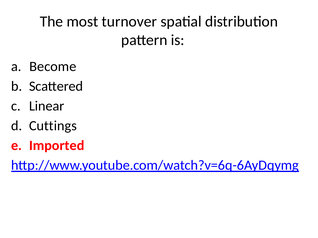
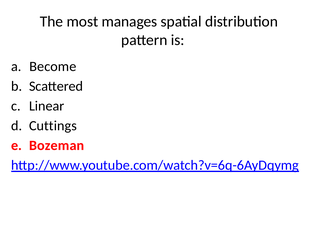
turnover: turnover -> manages (129, 21)
Imported: Imported -> Bozeman (57, 146)
